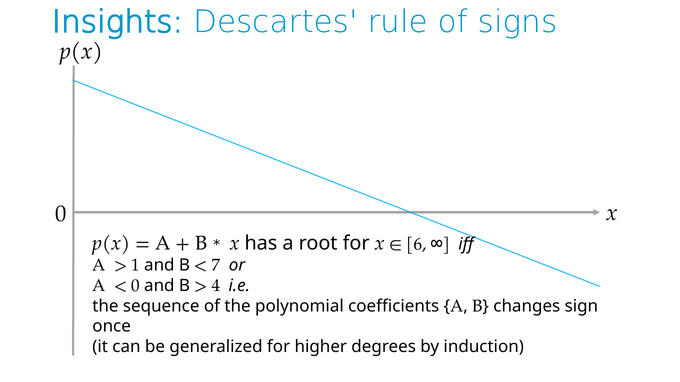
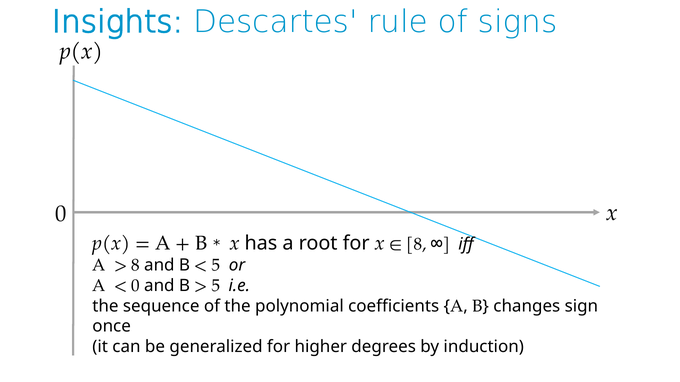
6: 6 -> 8 (416, 245)
1: 1 -> 8 (136, 266)
7: 7 -> 5 (216, 266)
4: 4 -> 5 (216, 286)
